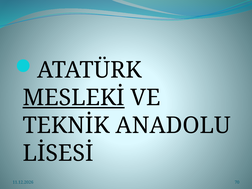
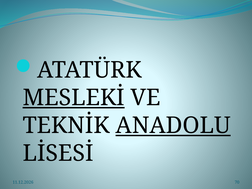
ANADOLU underline: none -> present (173, 125)
